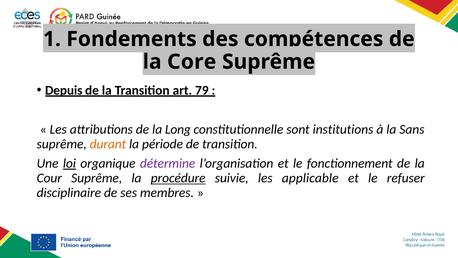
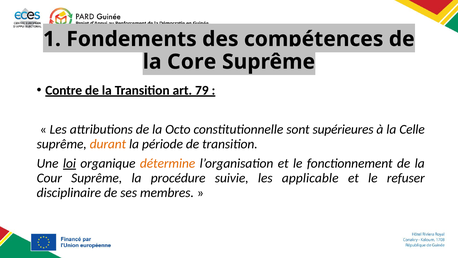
Depuis: Depuis -> Contre (64, 90)
Long: Long -> Octo (178, 129)
institutions: institutions -> supérieures (343, 129)
Sans: Sans -> Celle (412, 129)
détermine colour: purple -> orange (168, 163)
procédure underline: present -> none (178, 178)
